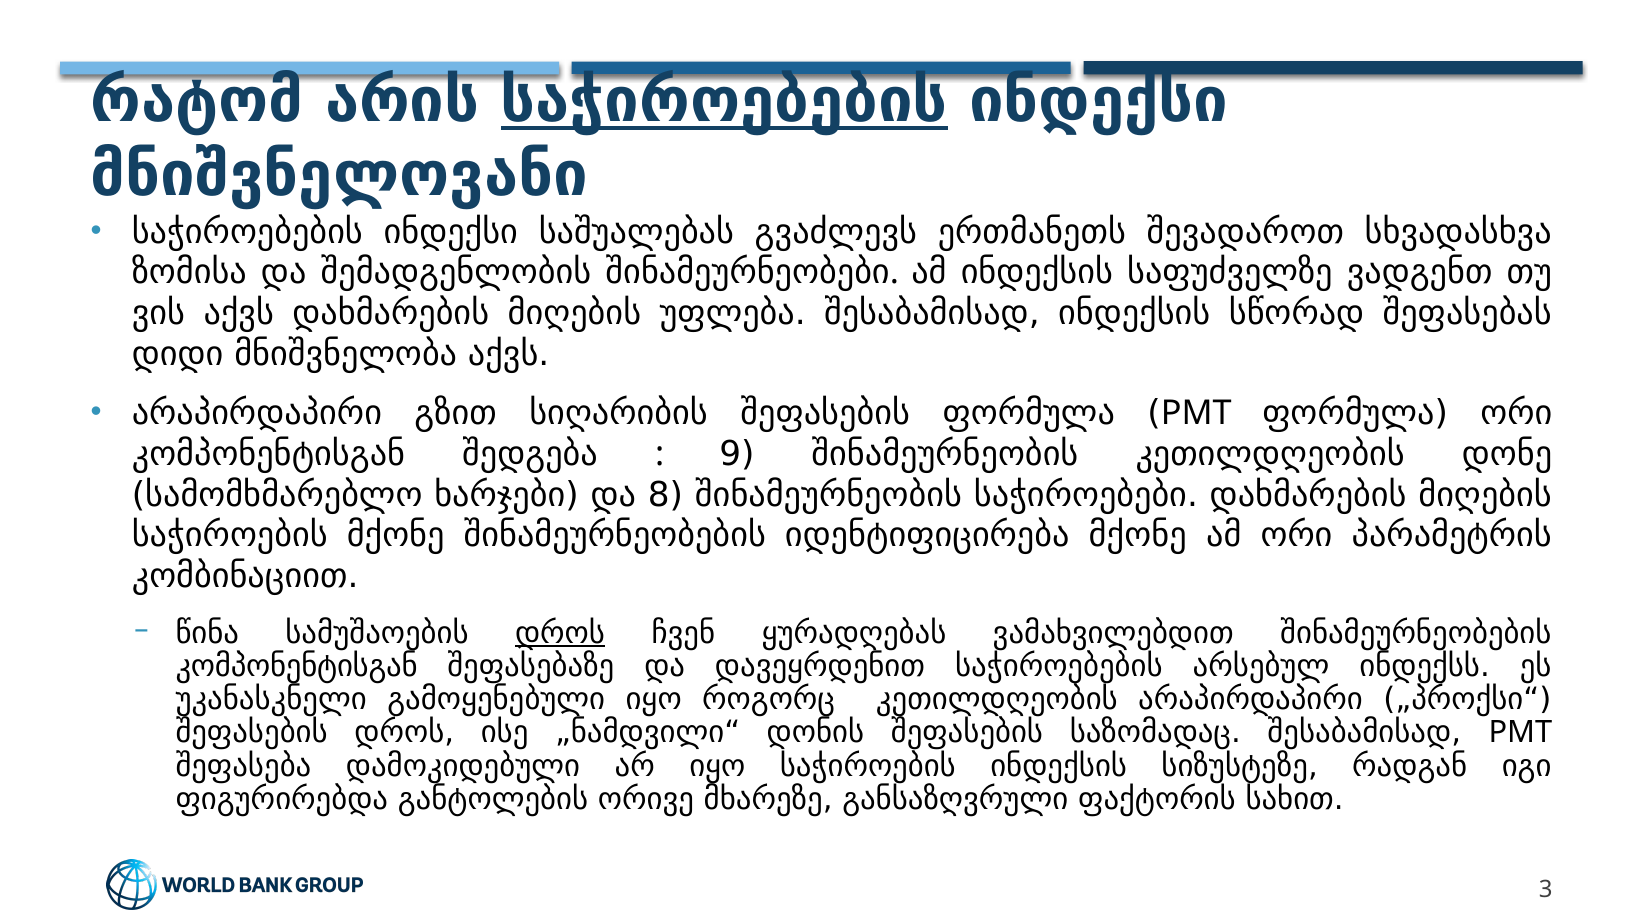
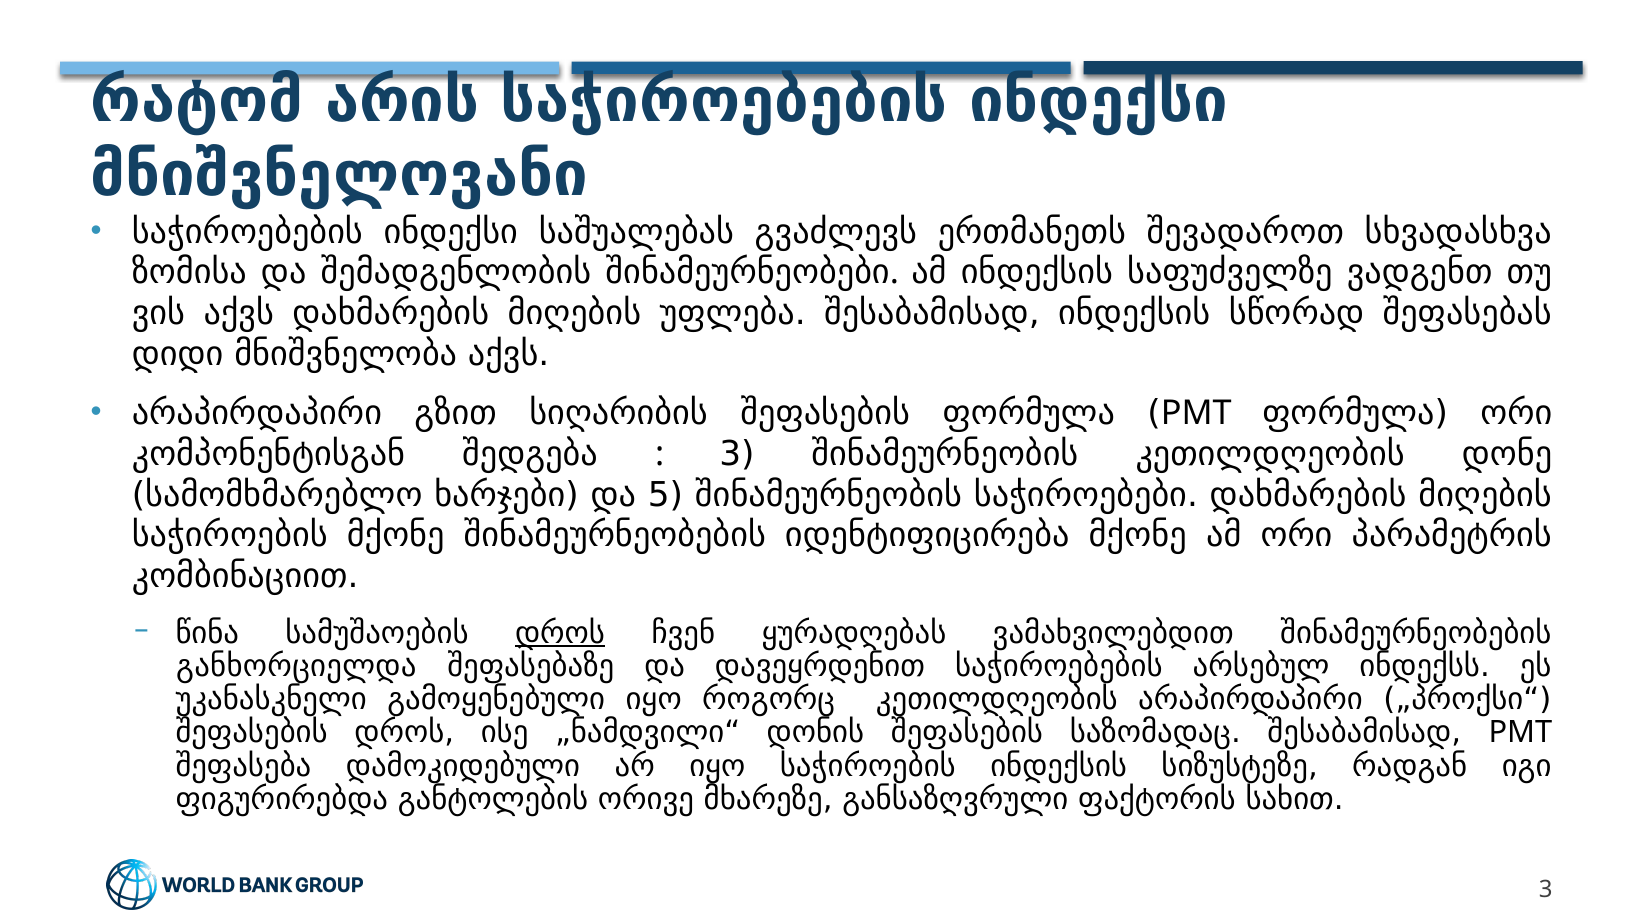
საჭიროებების underline: present -> none (724, 101)
9: 9 -> 3 (737, 454)
8: 8 -> 5 (665, 495)
კომპონენტისგან: კომპონენტისგან -> განხორციელდა (296, 666)
